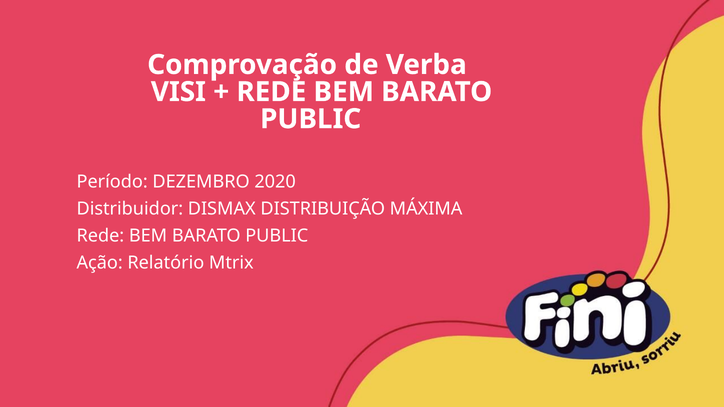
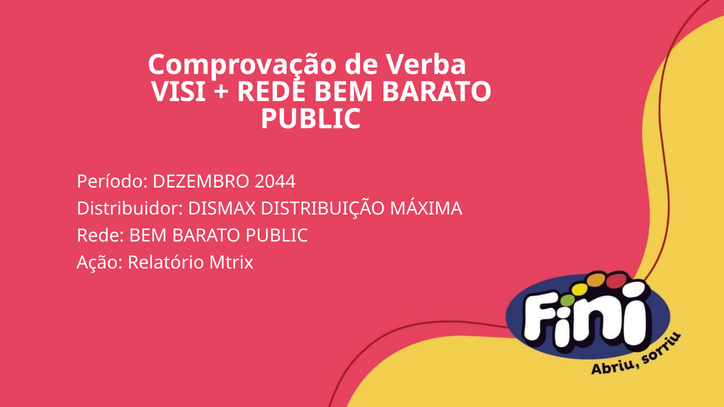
2020: 2020 -> 2044 (275, 182)
